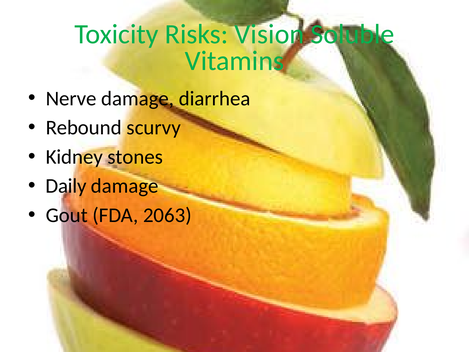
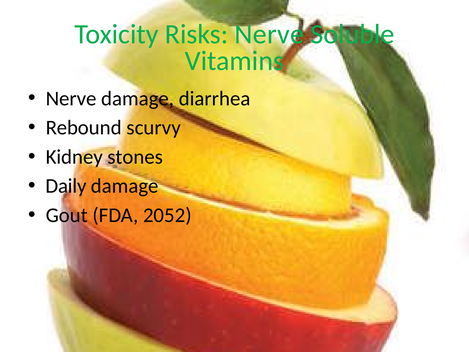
Risks Vision: Vision -> Nerve (269, 34)
2063: 2063 -> 2052 (167, 215)
